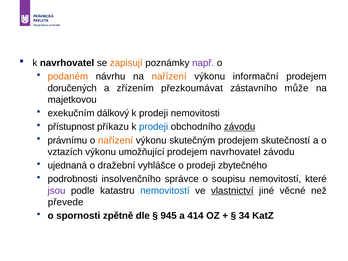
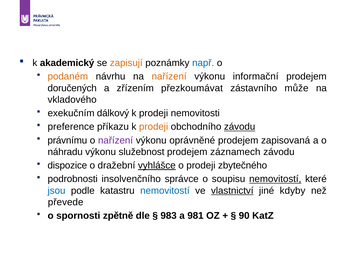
k navrhovatel: navrhovatel -> akademický (67, 63)
např colour: purple -> blue (203, 63)
majetkovou: majetkovou -> vkladového (72, 100)
přístupnost: přístupnost -> preference (71, 127)
prodeji colour: blue -> orange (154, 127)
nařízení colour: orange -> purple (116, 140)
skutečným: skutečným -> oprávněné (192, 140)
skutečností: skutečností -> zapisovaná (286, 140)
vztazích: vztazích -> náhradu (65, 152)
umožňující: umožňující -> služebnost (142, 152)
prodejem navrhovatel: navrhovatel -> záznamech (235, 152)
ujednaná: ujednaná -> dispozice (67, 165)
vyhlášce underline: none -> present (157, 165)
nemovitostí underline: none -> present (275, 179)
jsou colour: purple -> blue (57, 191)
věcné: věcné -> kdyby (293, 191)
945: 945 -> 983 (169, 216)
414: 414 -> 981 (195, 216)
34: 34 -> 90 (244, 216)
